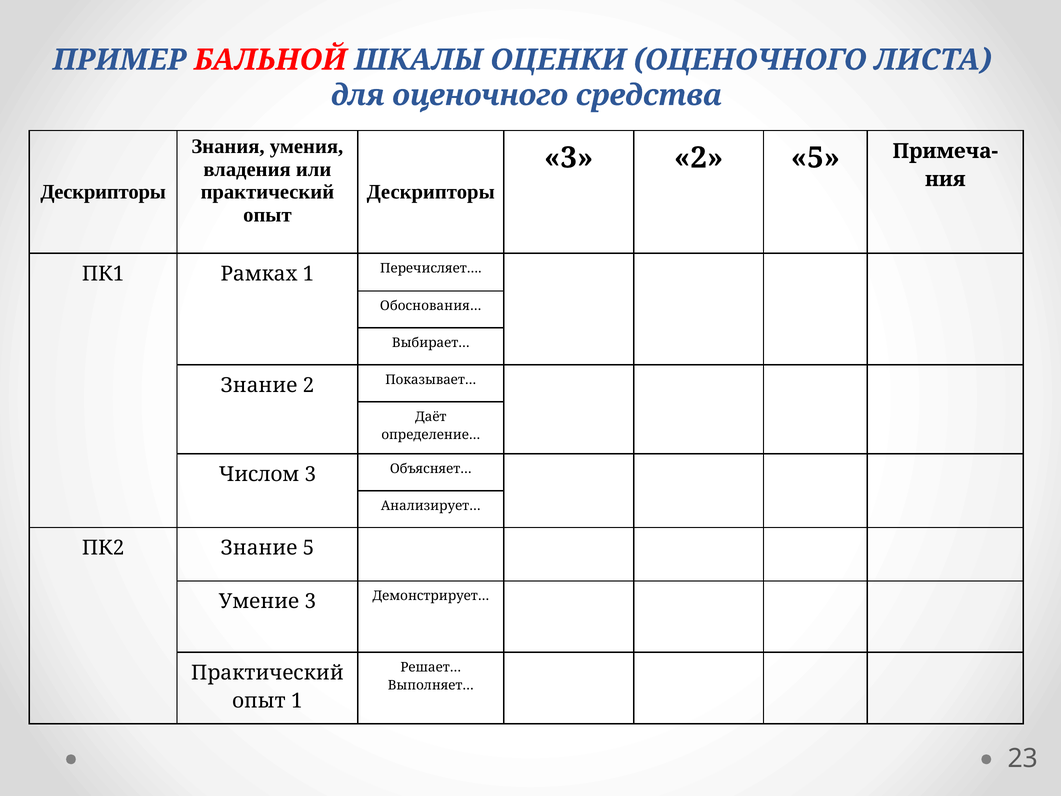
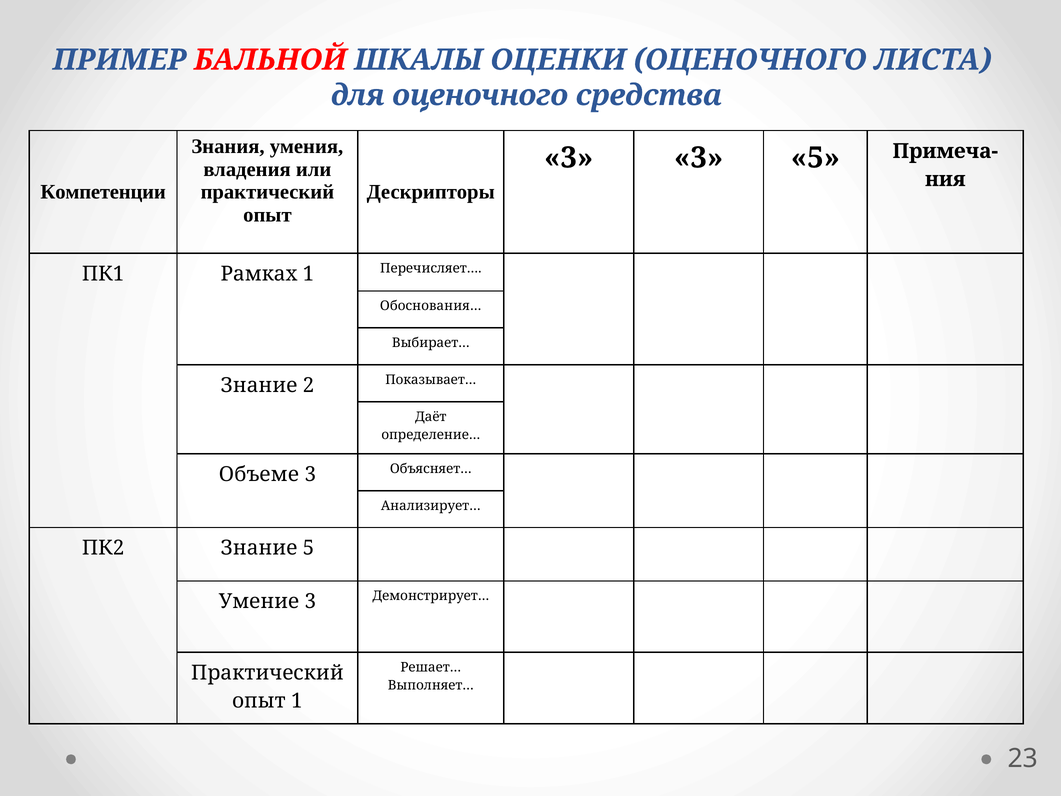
3 2: 2 -> 3 (699, 158)
Дескрипторы: Дескрипторы -> Компетенции (103, 192)
Числом: Числом -> Объеме (259, 474)
